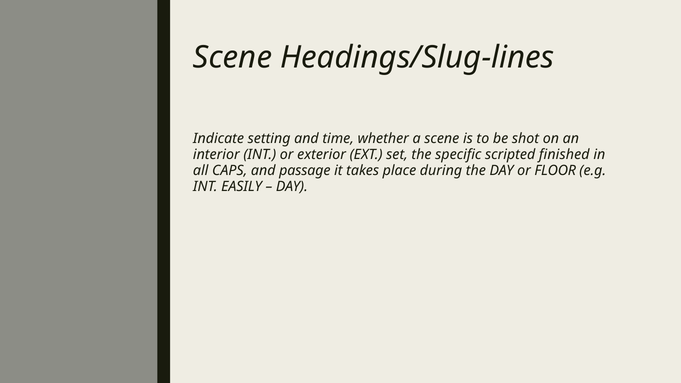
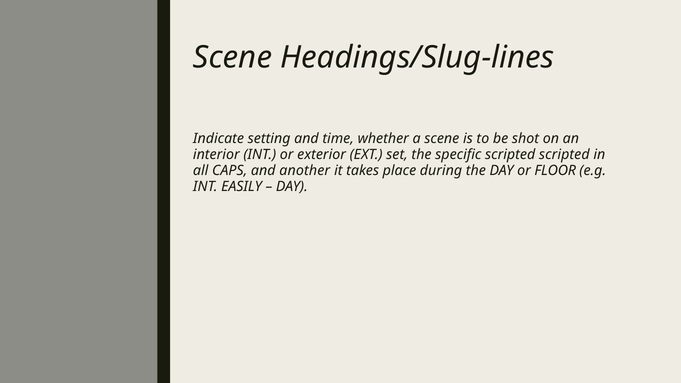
scripted finished: finished -> scripted (564, 154)
passage: passage -> another (305, 170)
